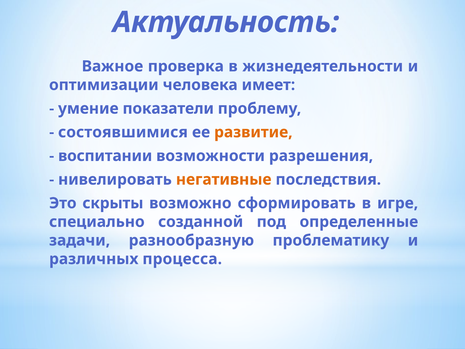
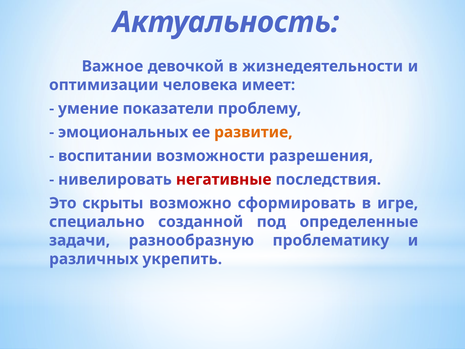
проверка: проверка -> девочкой (186, 66)
состоявшимися: состоявшимися -> эмоциональных (123, 132)
негативные colour: orange -> red (224, 179)
процесса: процесса -> укрепить (182, 259)
